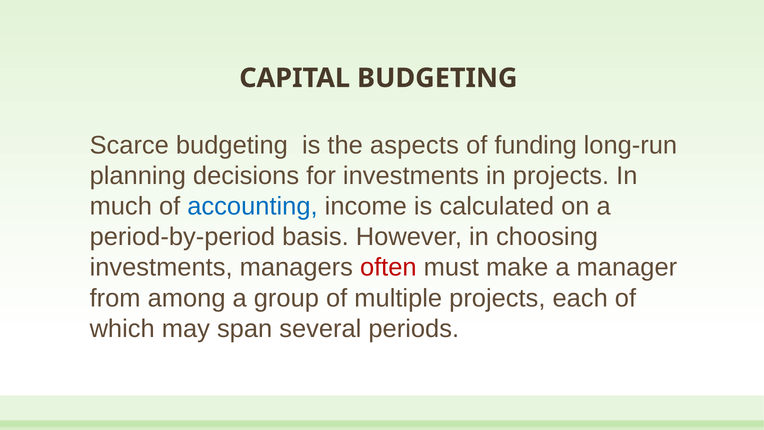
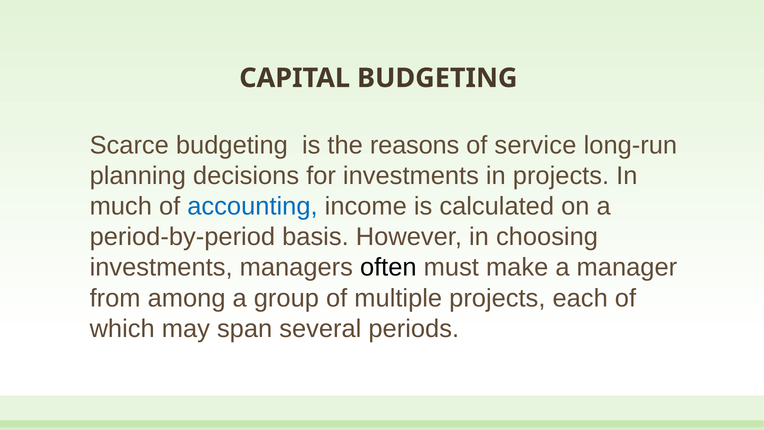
aspects: aspects -> reasons (415, 145)
funding: funding -> service (535, 145)
often colour: red -> black (388, 267)
